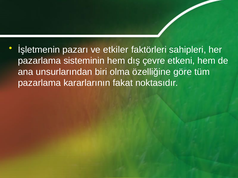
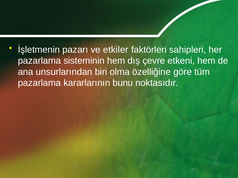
fakat: fakat -> bunu (123, 83)
